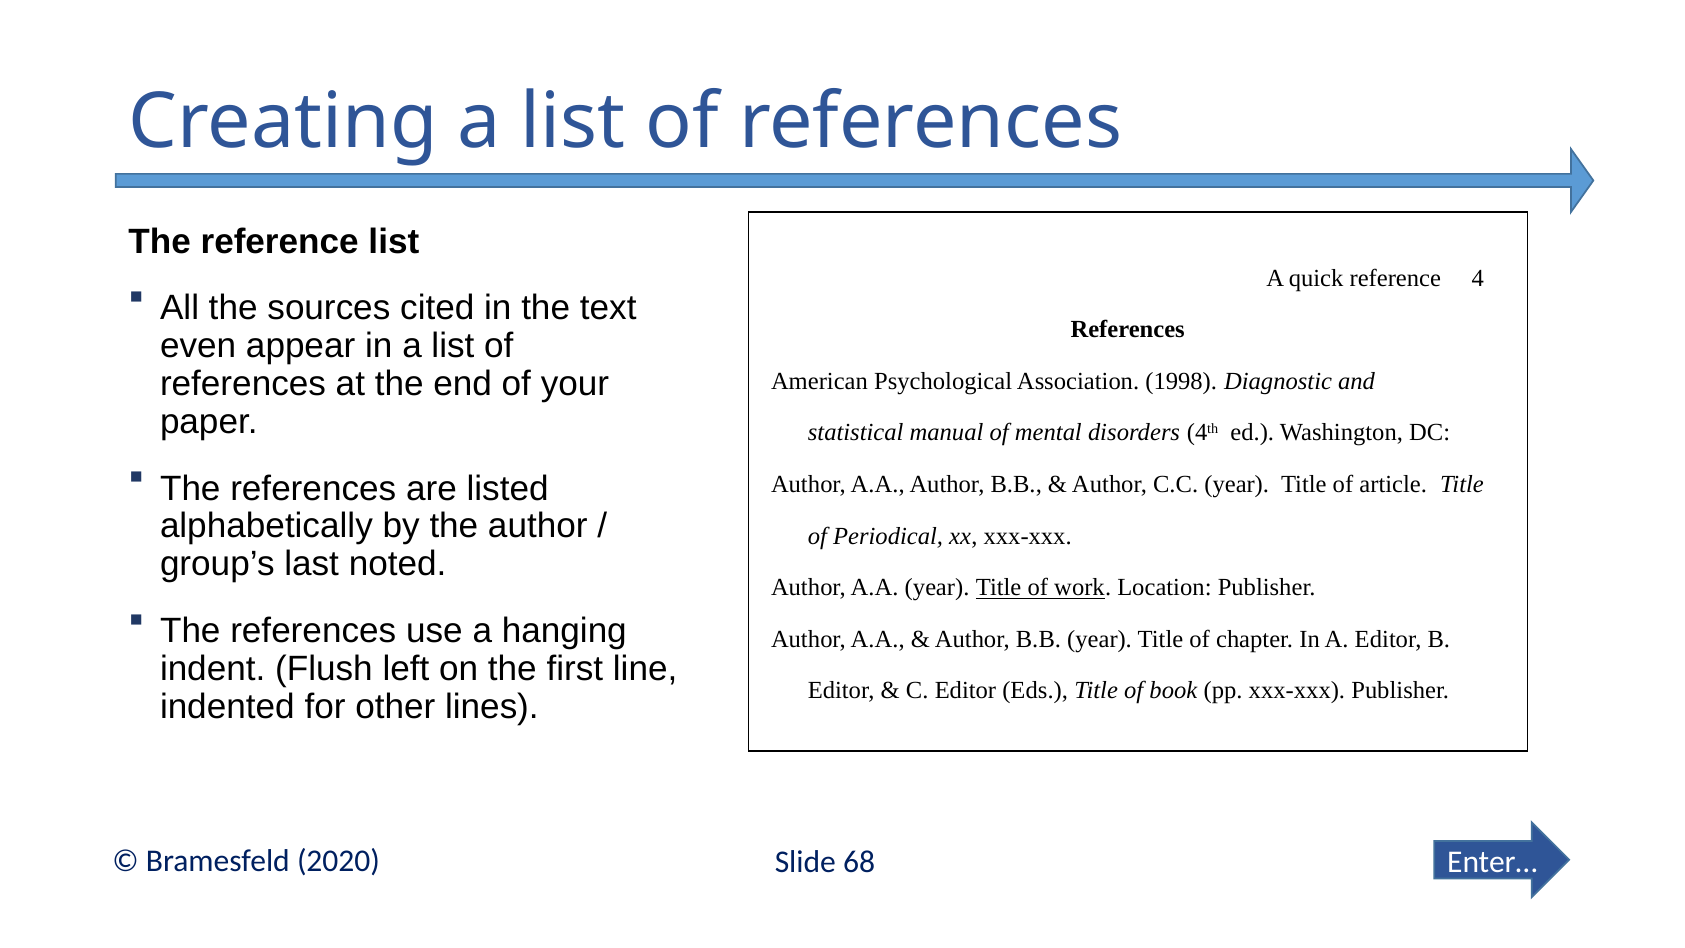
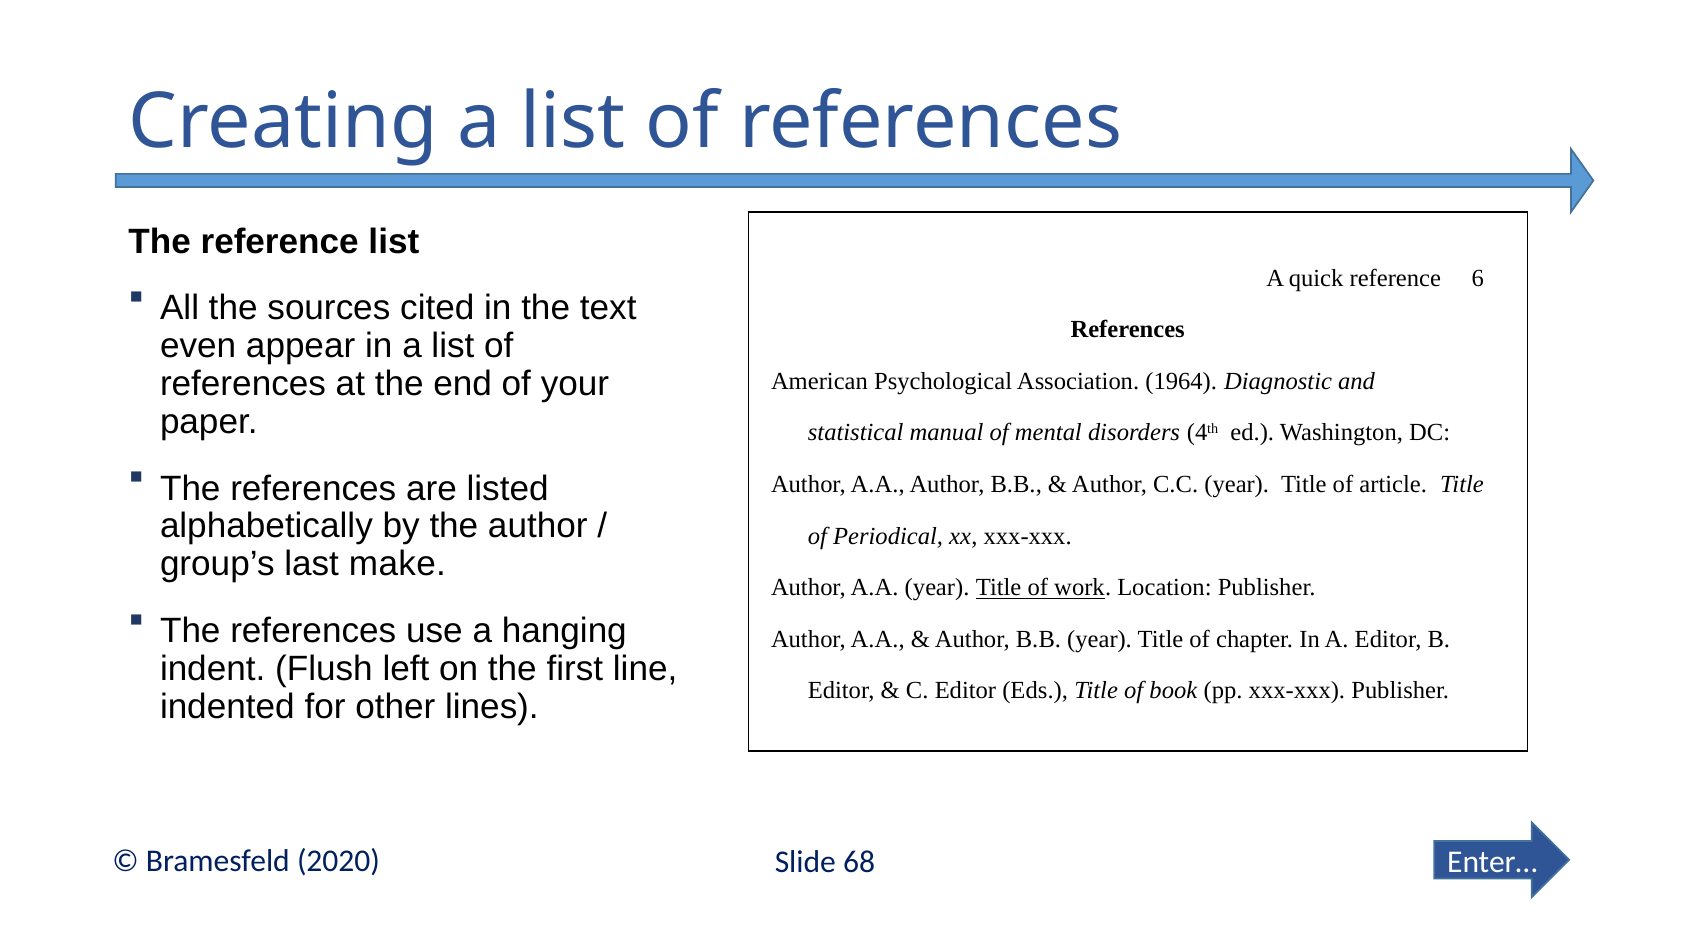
4: 4 -> 6 (1478, 278)
1998: 1998 -> 1964 (1181, 381)
noted: noted -> make (397, 564)
